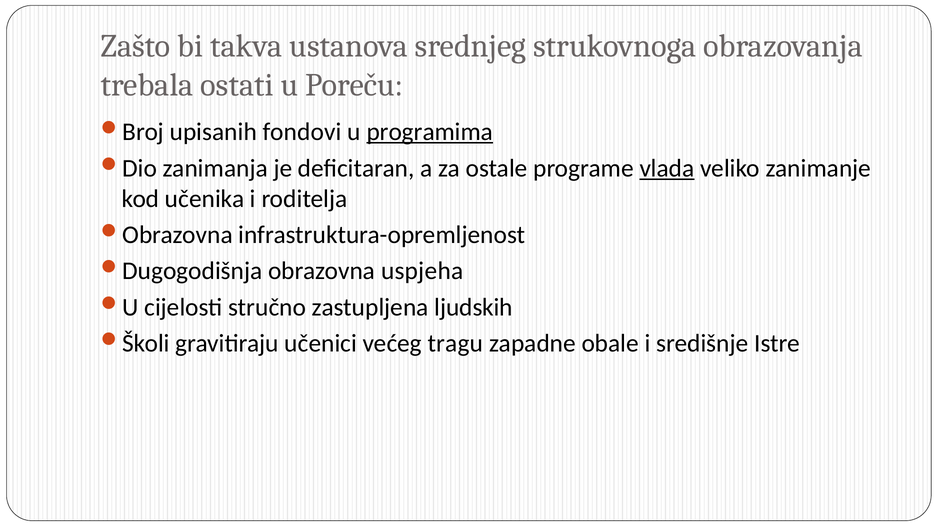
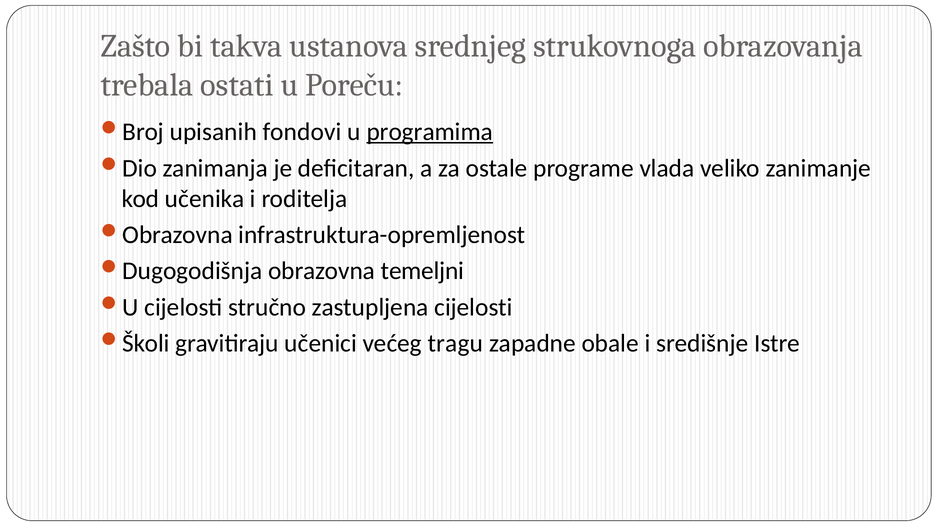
vlada underline: present -> none (667, 168)
uspjeha: uspjeha -> temeljni (422, 271)
zastupljena ljudskih: ljudskih -> cijelosti (474, 307)
